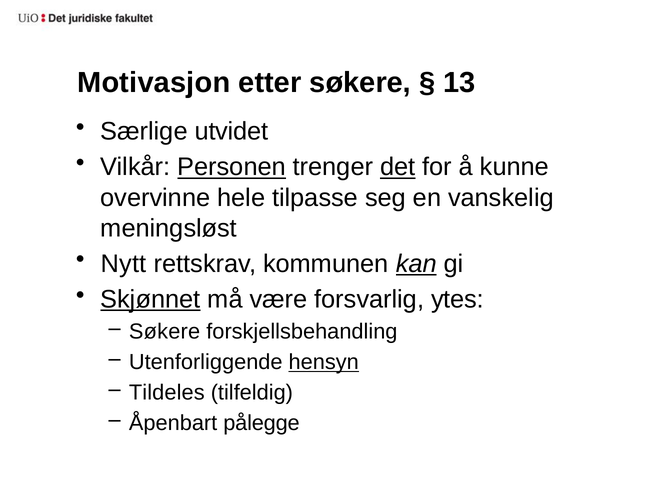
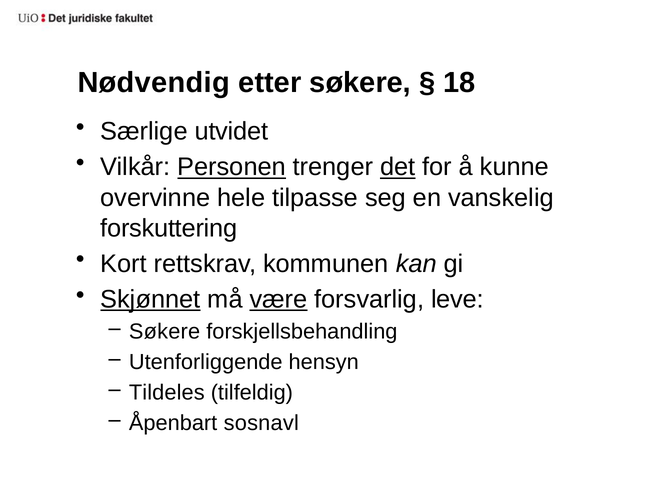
Motivasjon: Motivasjon -> Nødvendig (154, 82)
13: 13 -> 18 (459, 82)
meningsløst: meningsløst -> forskuttering (169, 228)
Nytt: Nytt -> Kort (124, 264)
kan underline: present -> none (416, 264)
være underline: none -> present (278, 299)
ytes: ytes -> leve (457, 299)
hensyn underline: present -> none (324, 362)
pålegge: pålegge -> sosnavl (261, 423)
